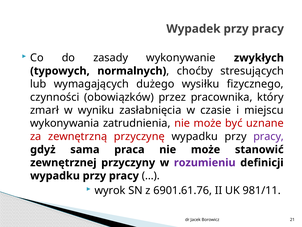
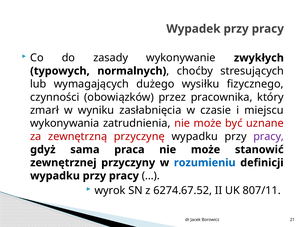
rozumieniu colour: purple -> blue (205, 162)
6901.61.76: 6901.61.76 -> 6274.67.52 (183, 190)
981/11: 981/11 -> 807/11 (262, 190)
